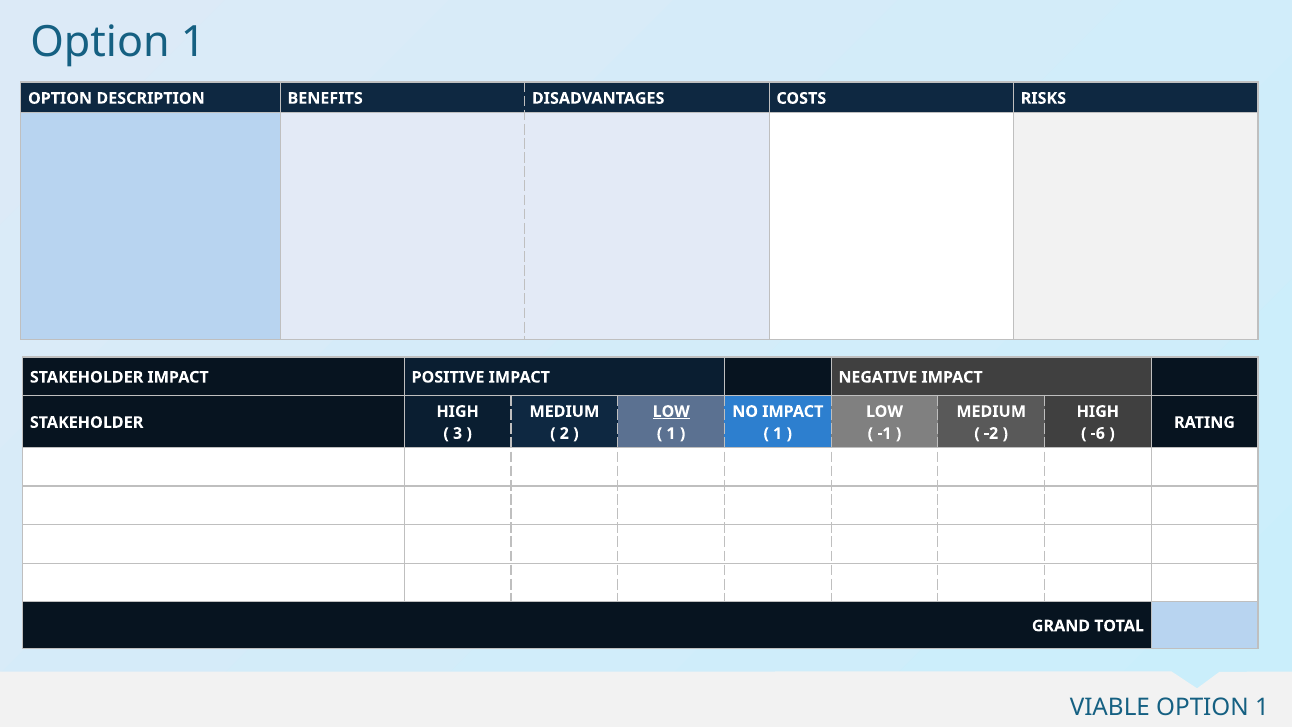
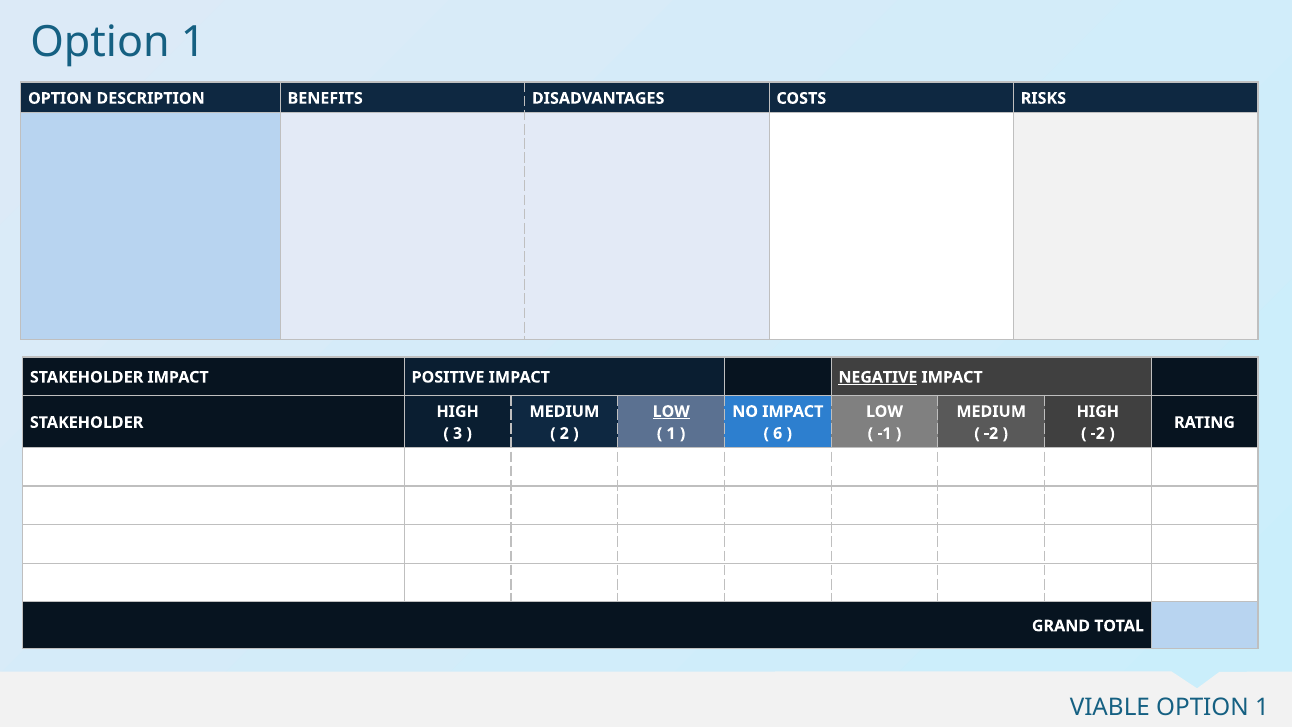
NEGATIVE underline: none -> present (878, 377)
1: 1 -> 6 (778, 433)
-6: -6 -> -2 (1098, 433)
